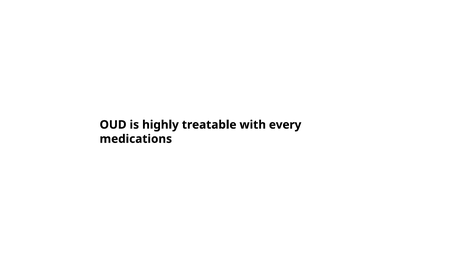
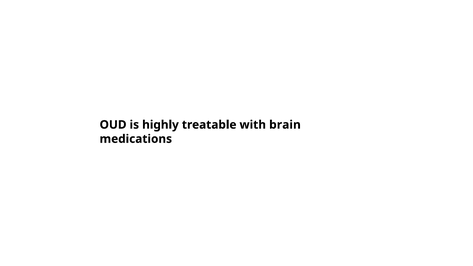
every: every -> brain (285, 125)
